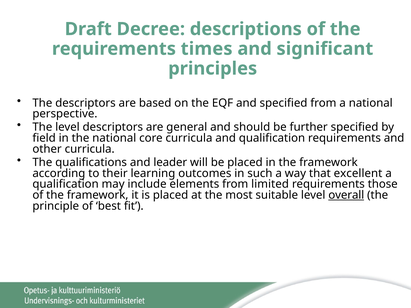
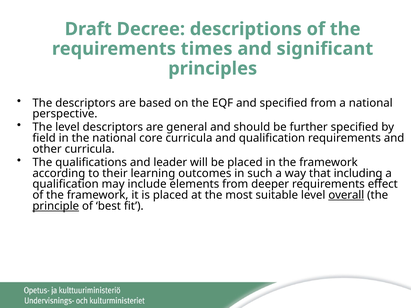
excellent: excellent -> including (358, 173)
limited: limited -> deeper (270, 184)
those: those -> effect (383, 184)
principle underline: none -> present (56, 206)
